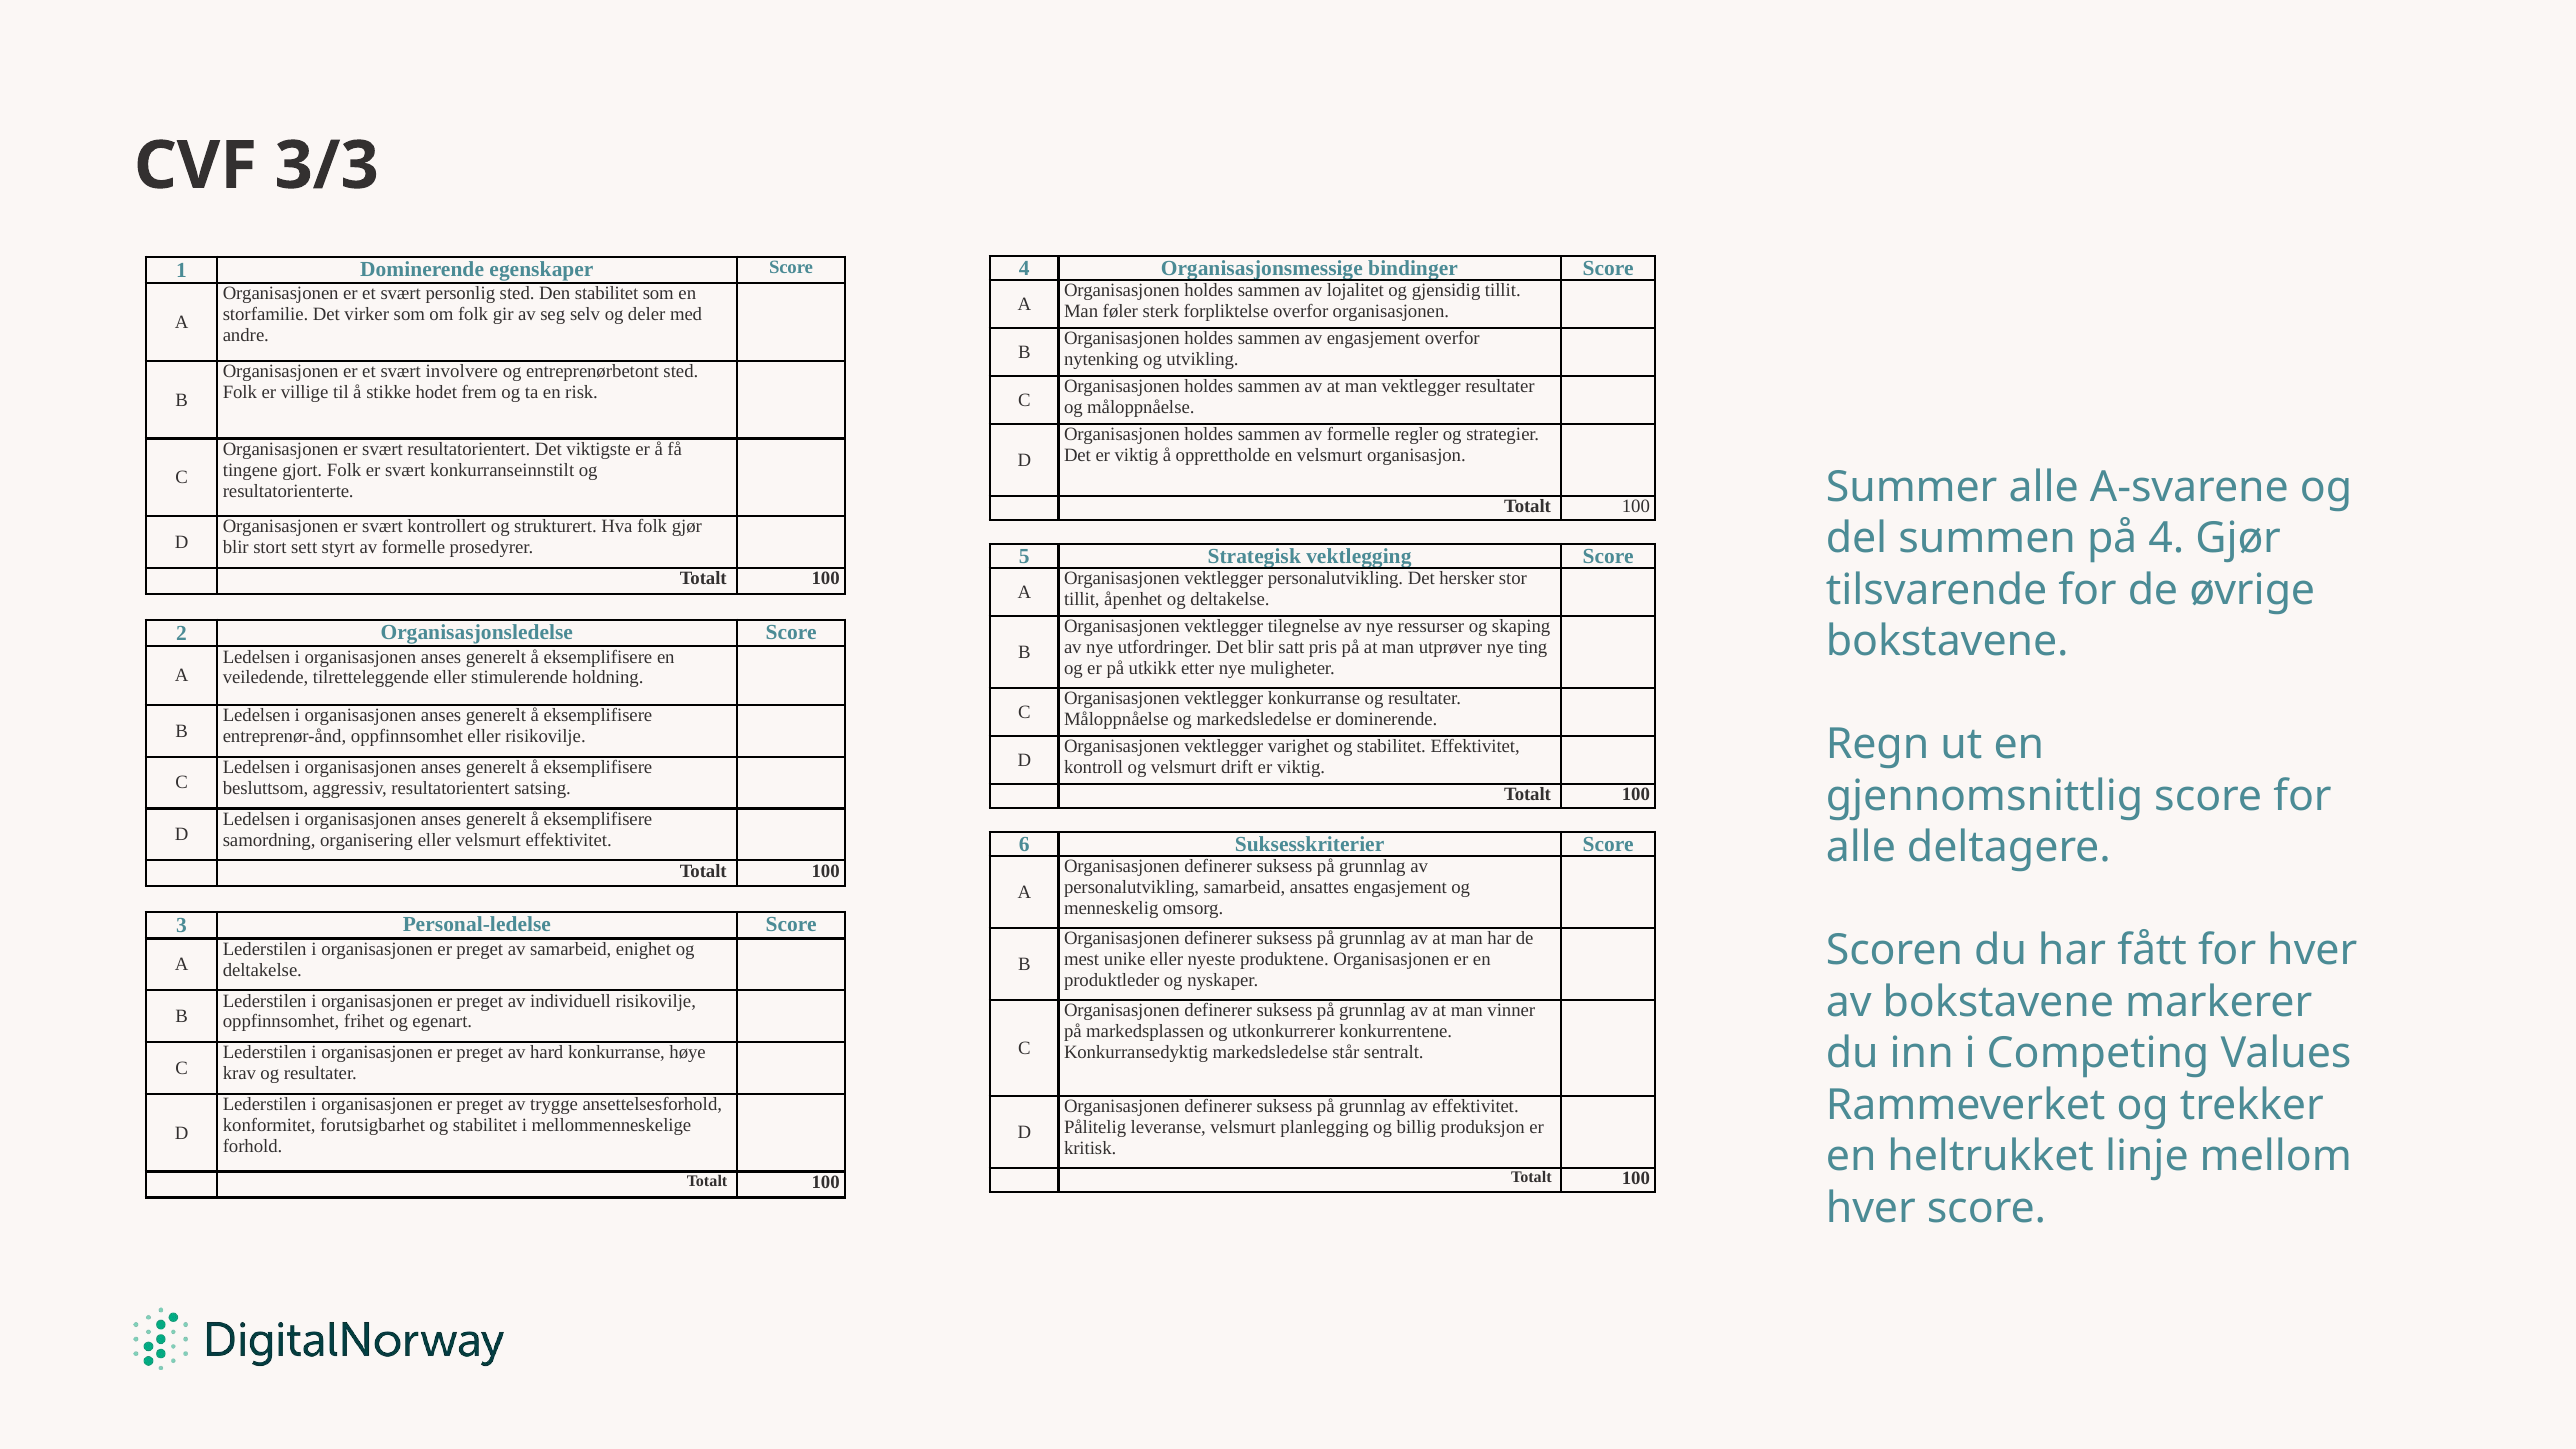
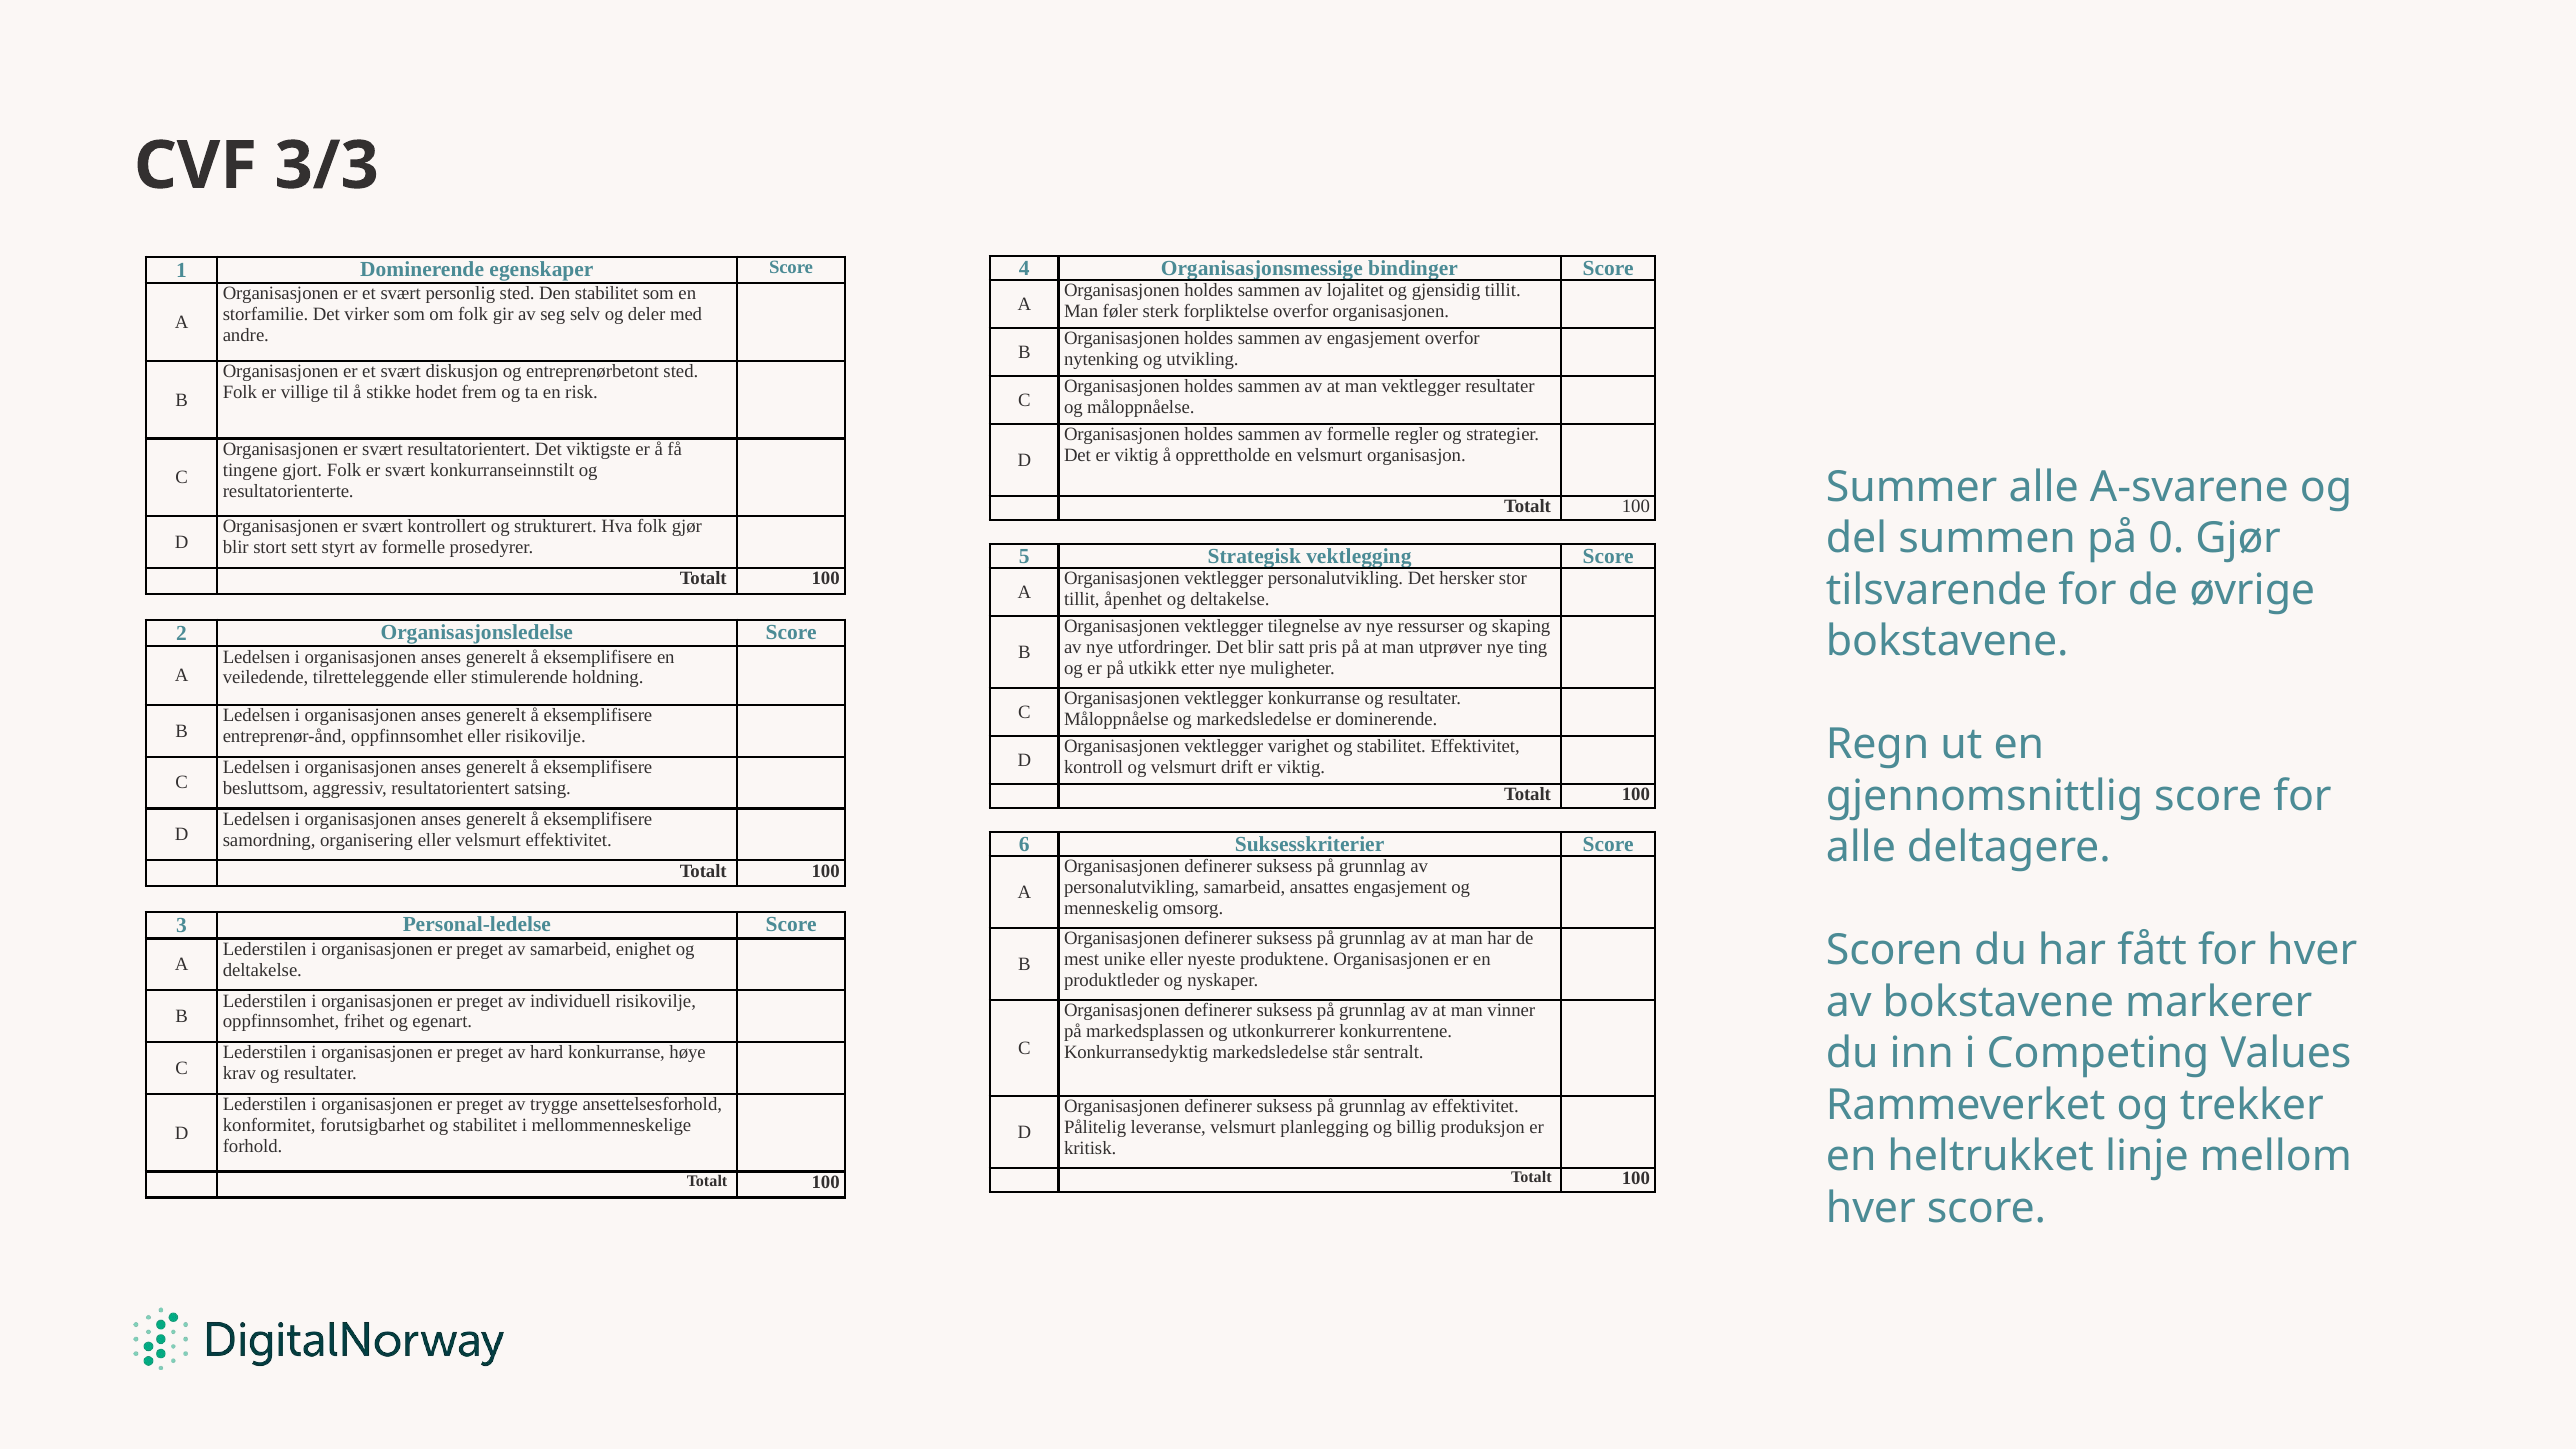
involvere: involvere -> diskusjon (462, 371)
på 4: 4 -> 0 (2166, 539)
